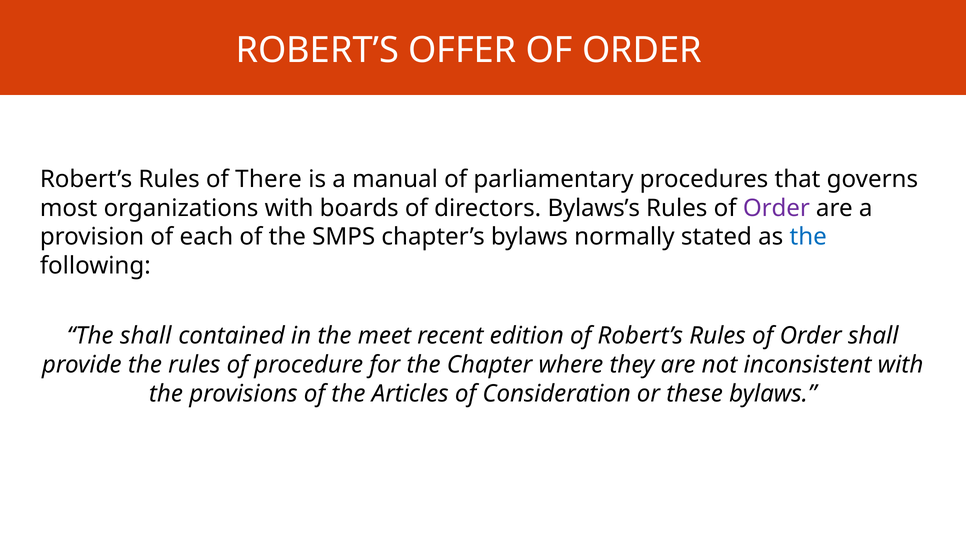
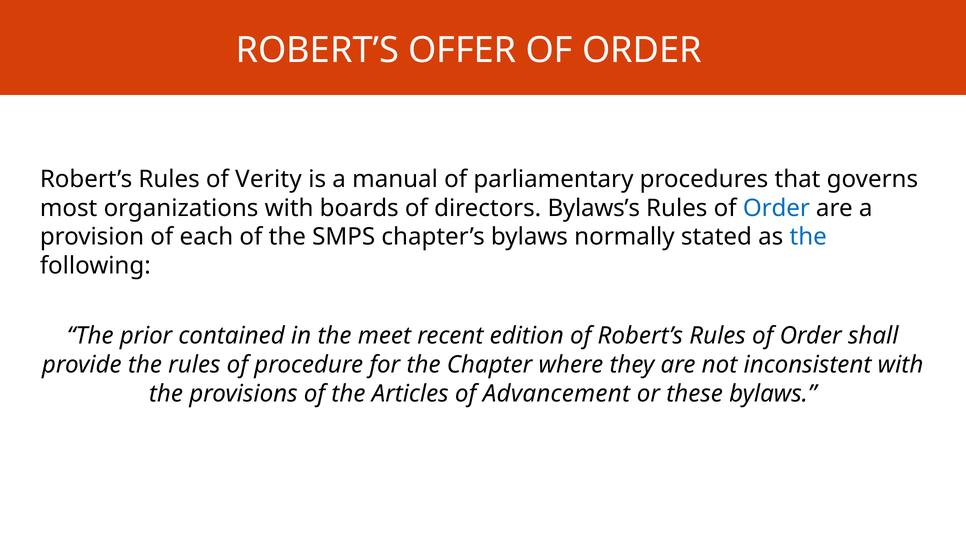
There: There -> Verity (268, 179)
Order colour: purple -> blue (776, 208)
The shall: shall -> prior (146, 336)
Consideration: Consideration -> Advancement (556, 394)
